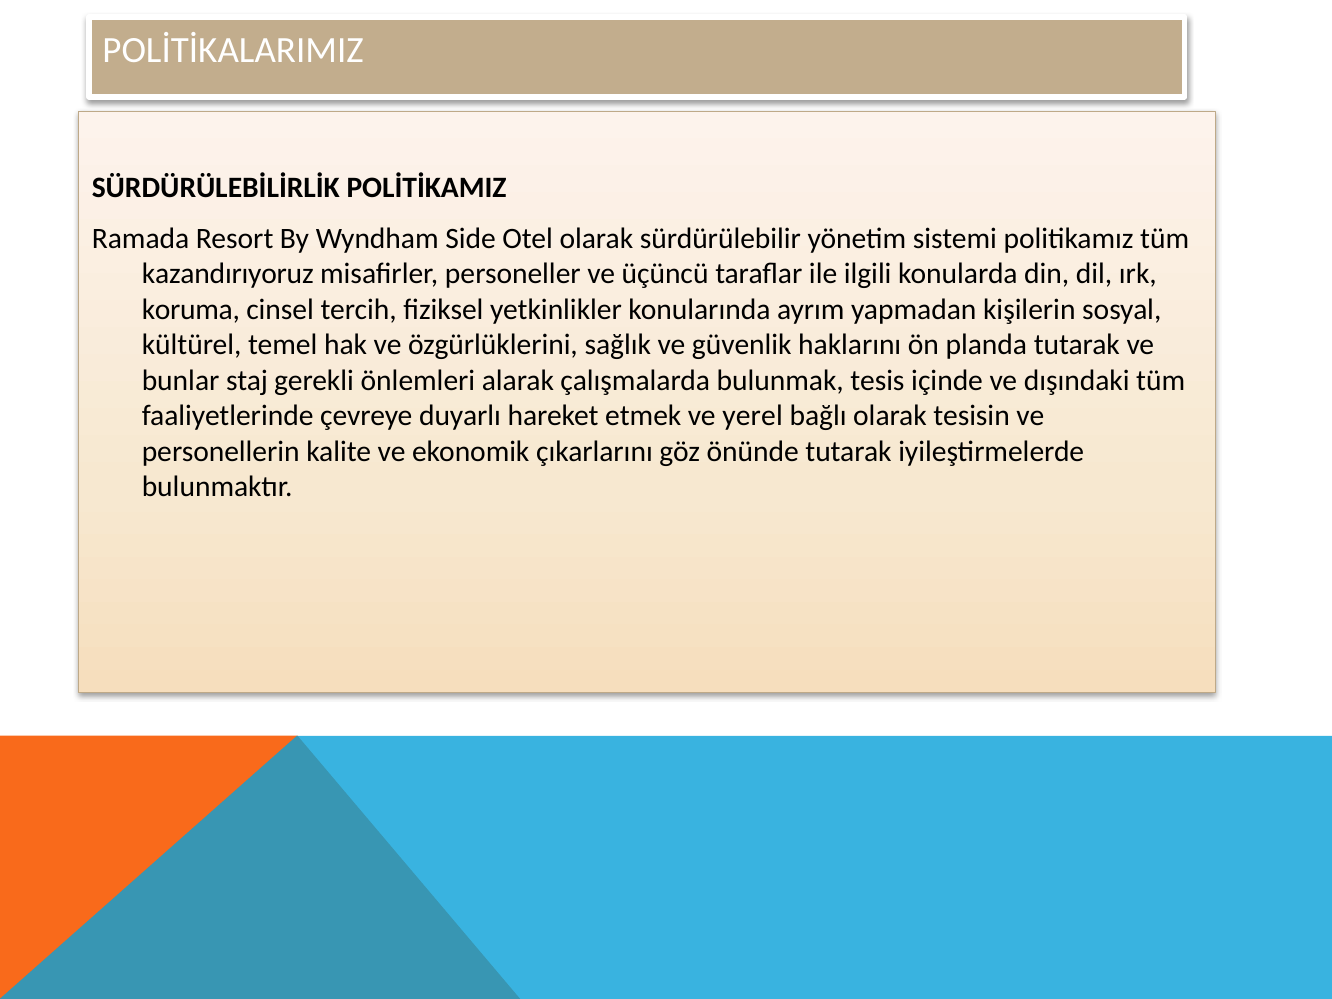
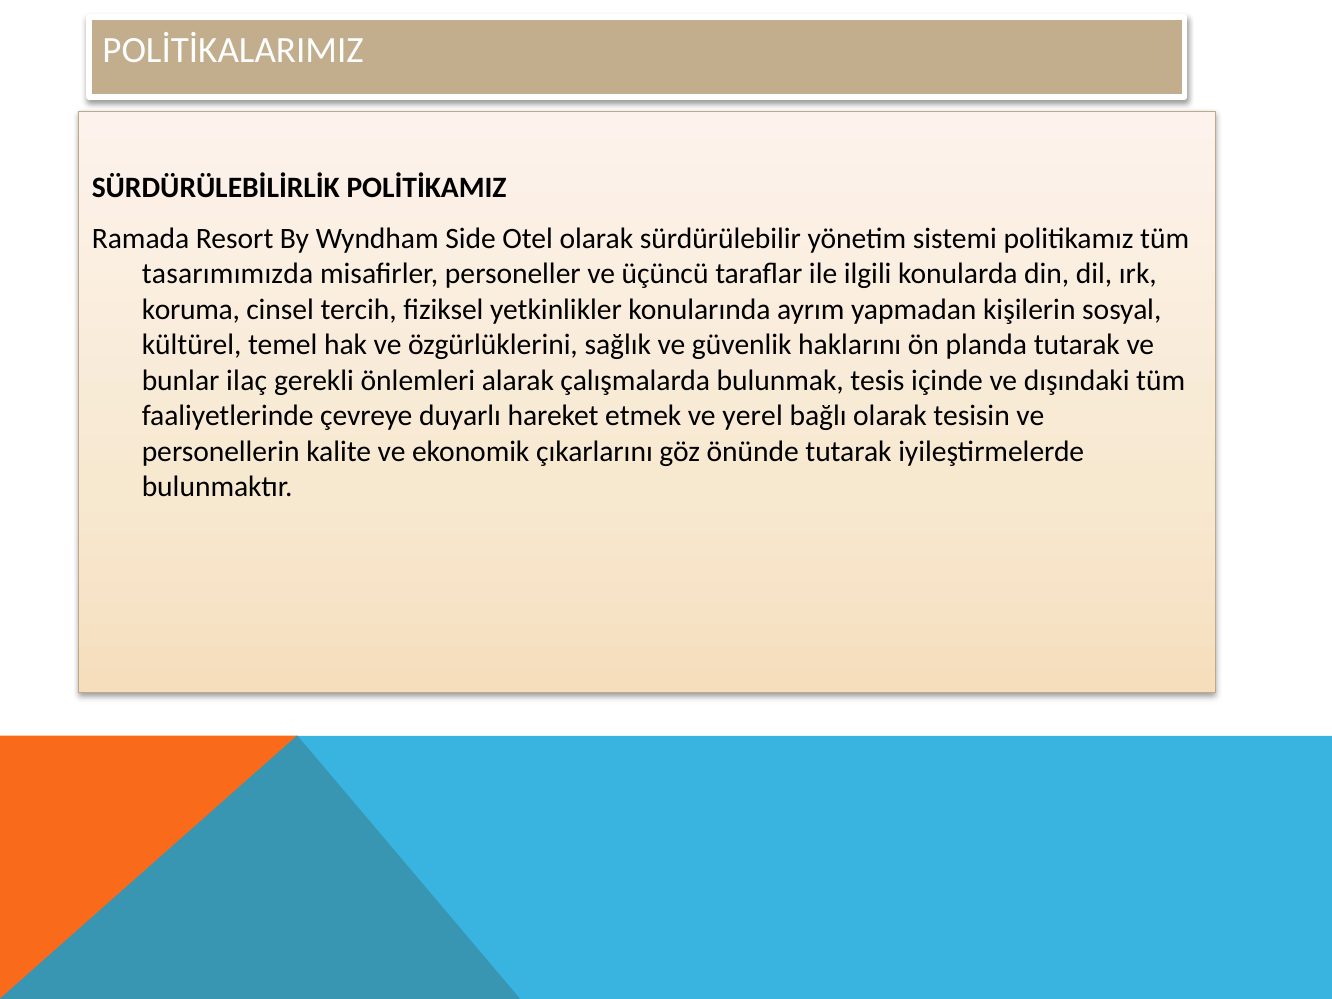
kazandırıyoruz: kazandırıyoruz -> tasarımımızda (228, 274)
staj: staj -> ilaç (247, 380)
